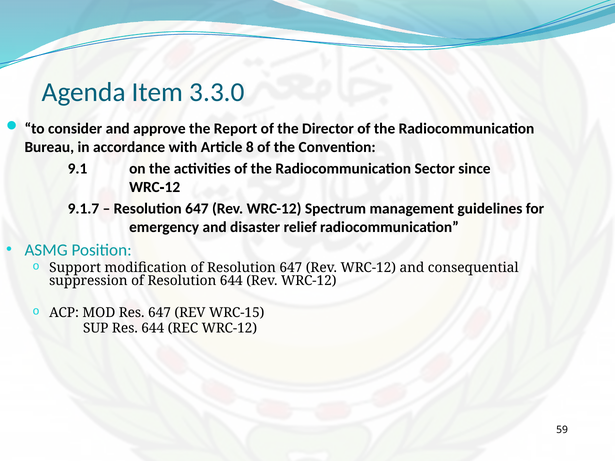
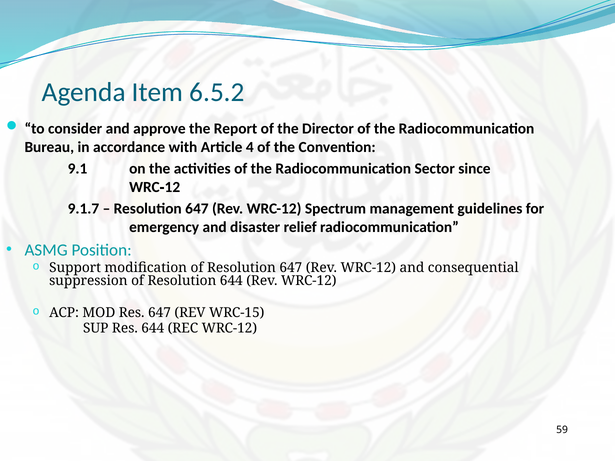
3.3.0: 3.3.0 -> 6.5.2 (217, 92)
8: 8 -> 4 (250, 147)
